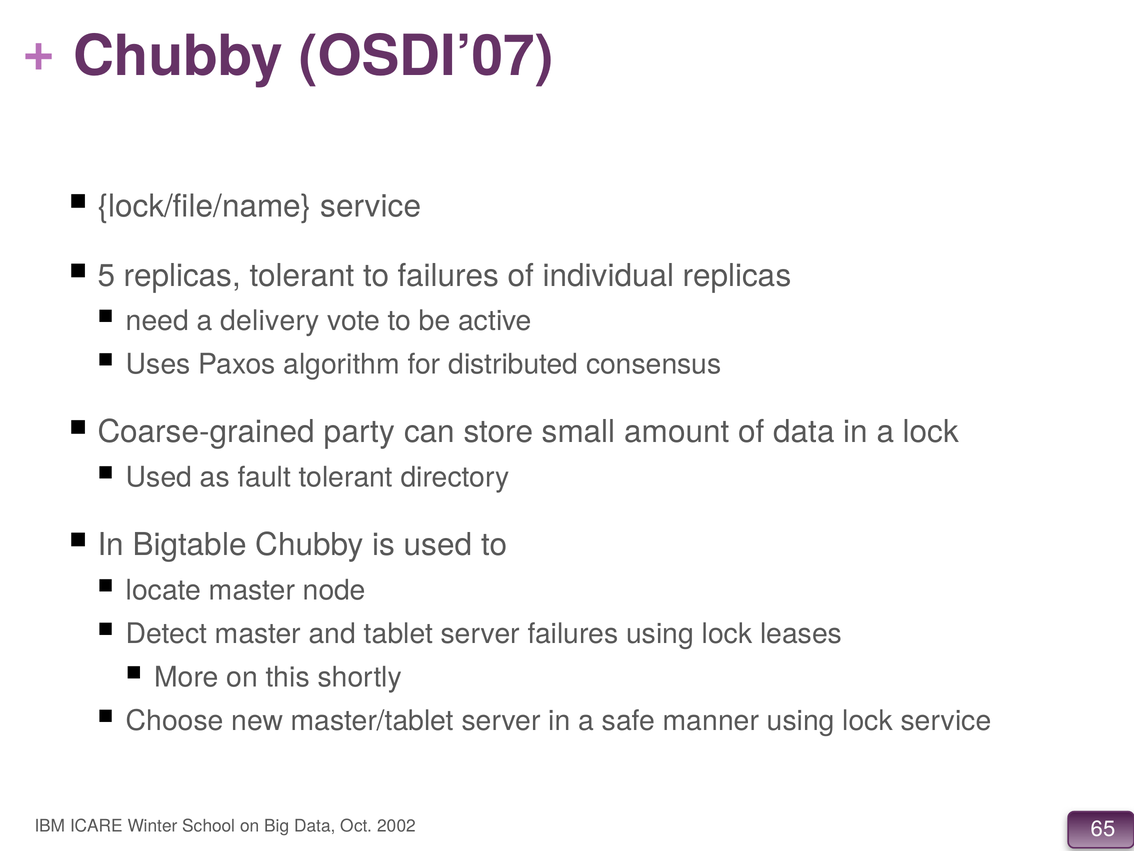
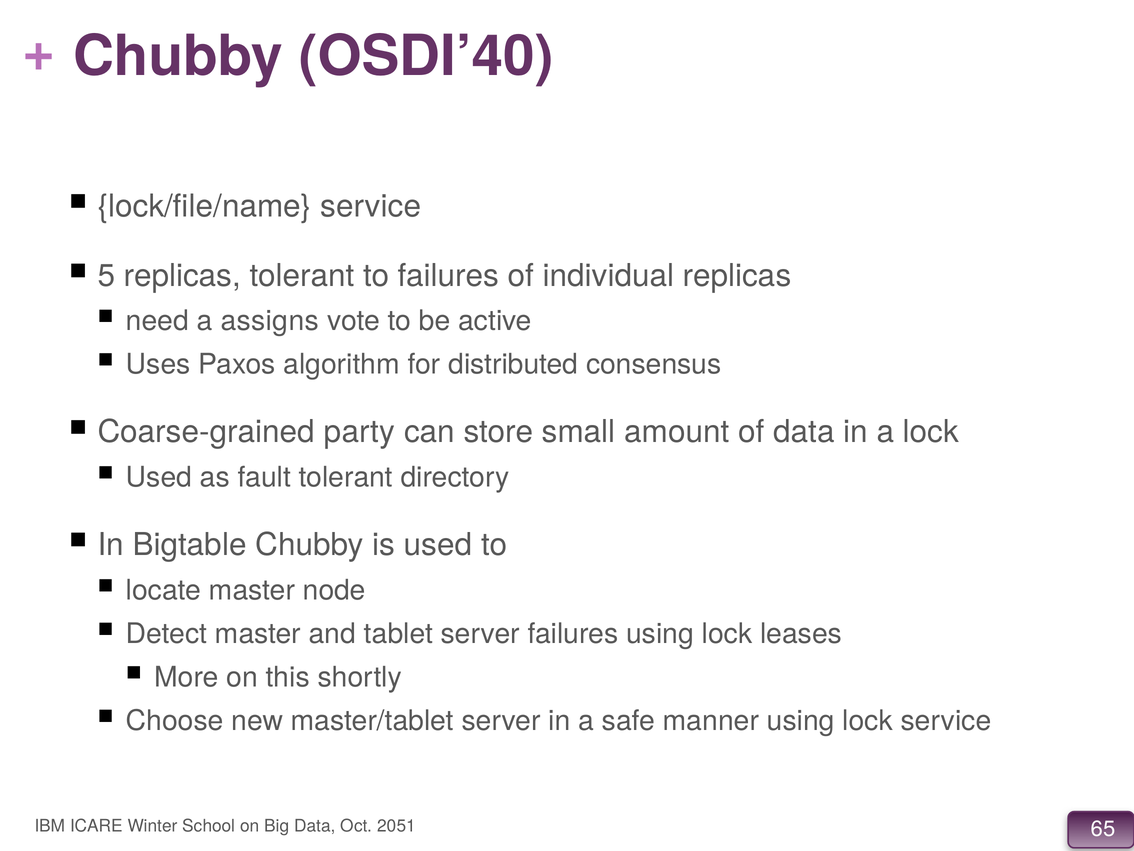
OSDI’07: OSDI’07 -> OSDI’40 (426, 57)
delivery: delivery -> assigns (270, 321)
2002: 2002 -> 2051 (397, 826)
